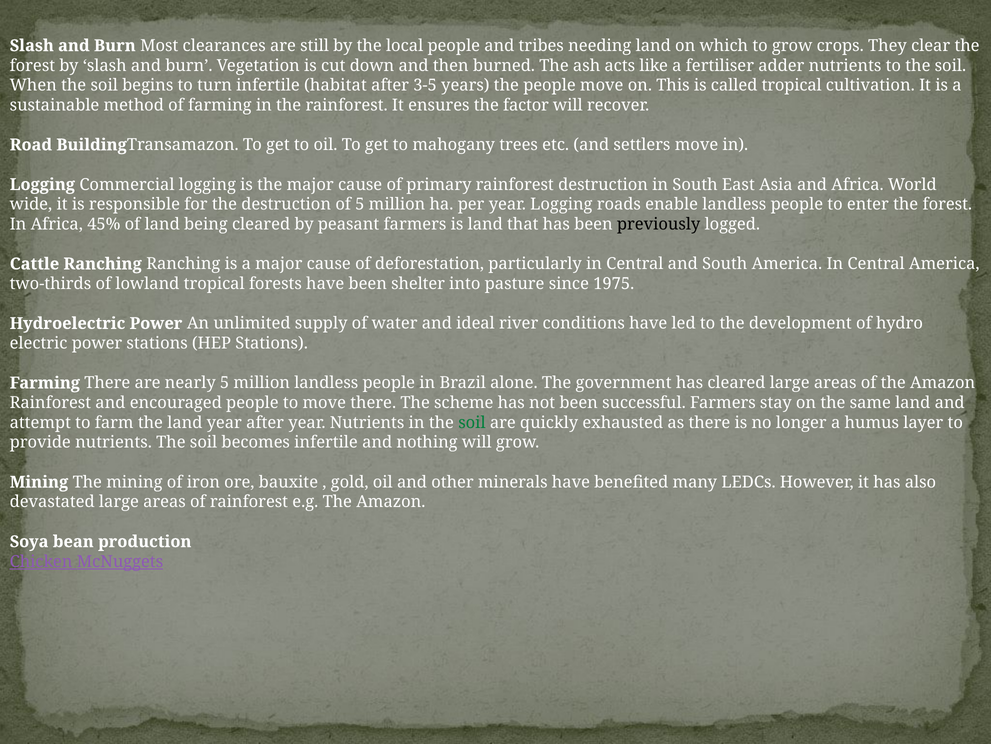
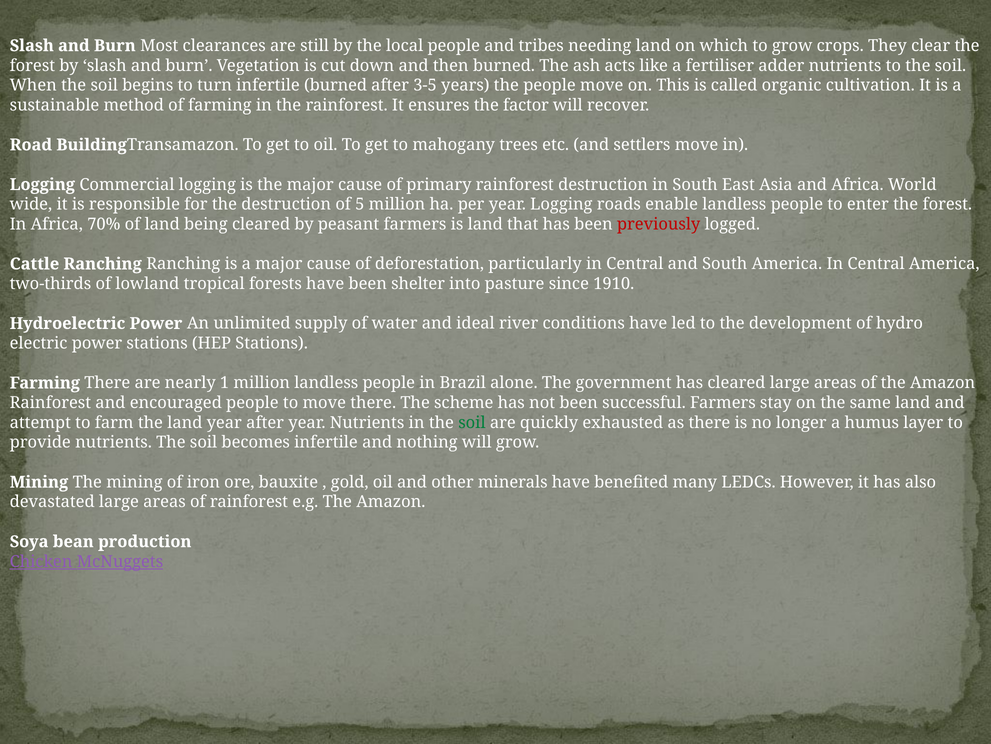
infertile habitat: habitat -> burned (336, 85)
called tropical: tropical -> organic (792, 85)
45%: 45% -> 70% (104, 224)
previously colour: black -> red (659, 224)
1975: 1975 -> 1910 (614, 284)
nearly 5: 5 -> 1 (225, 383)
